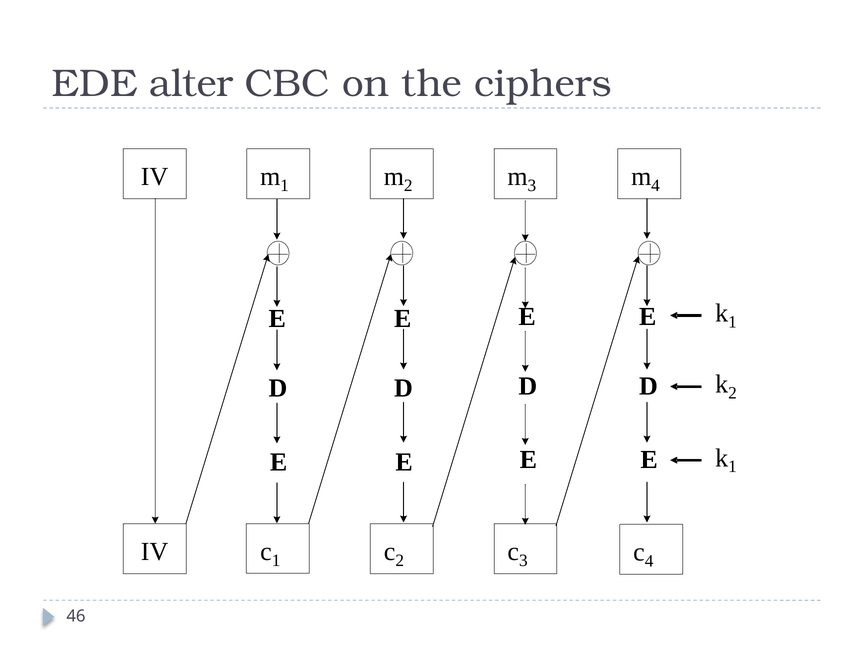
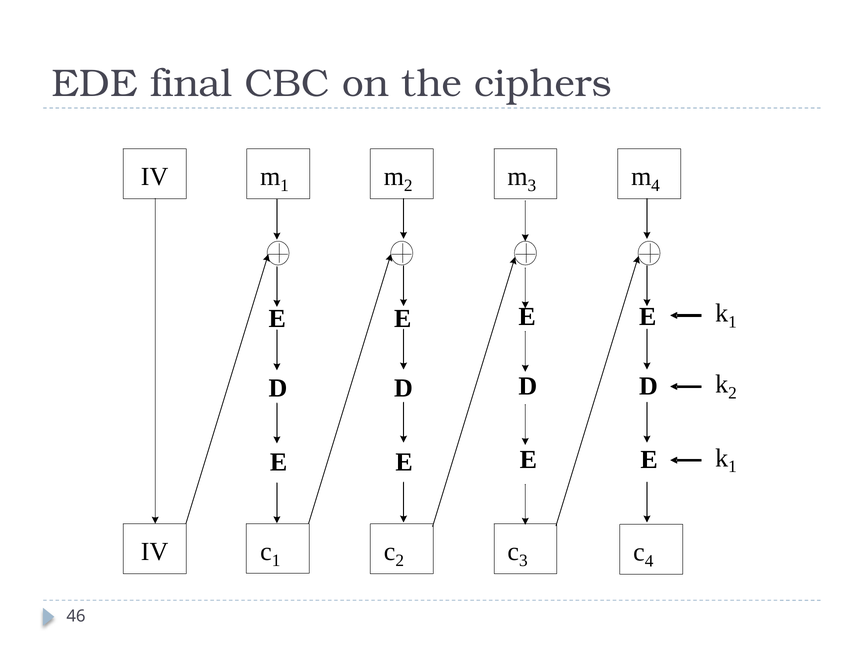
alter: alter -> final (191, 83)
